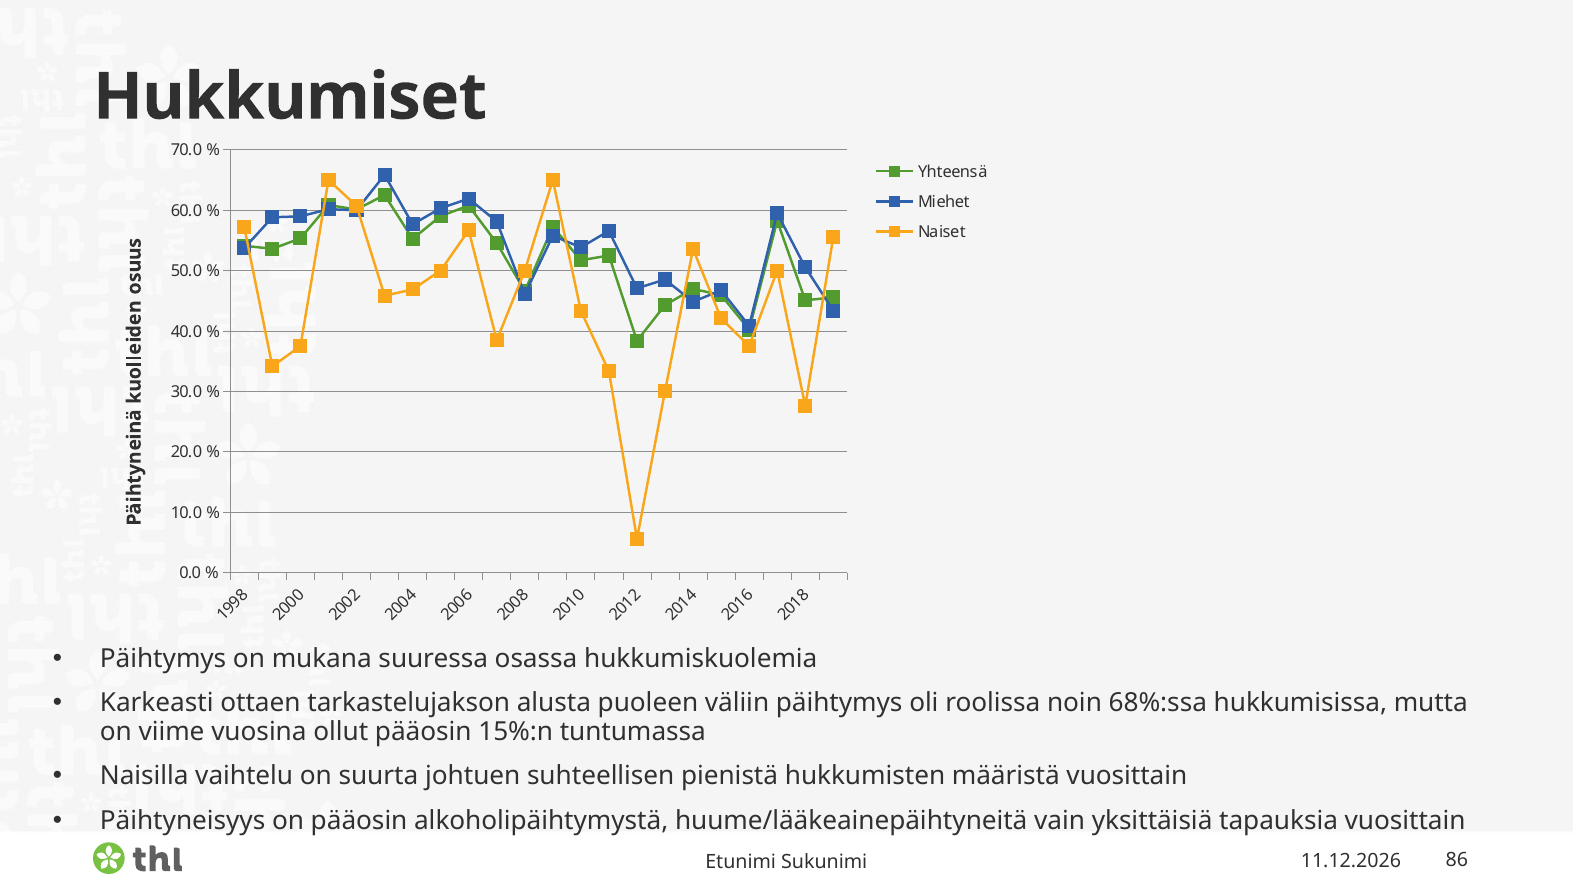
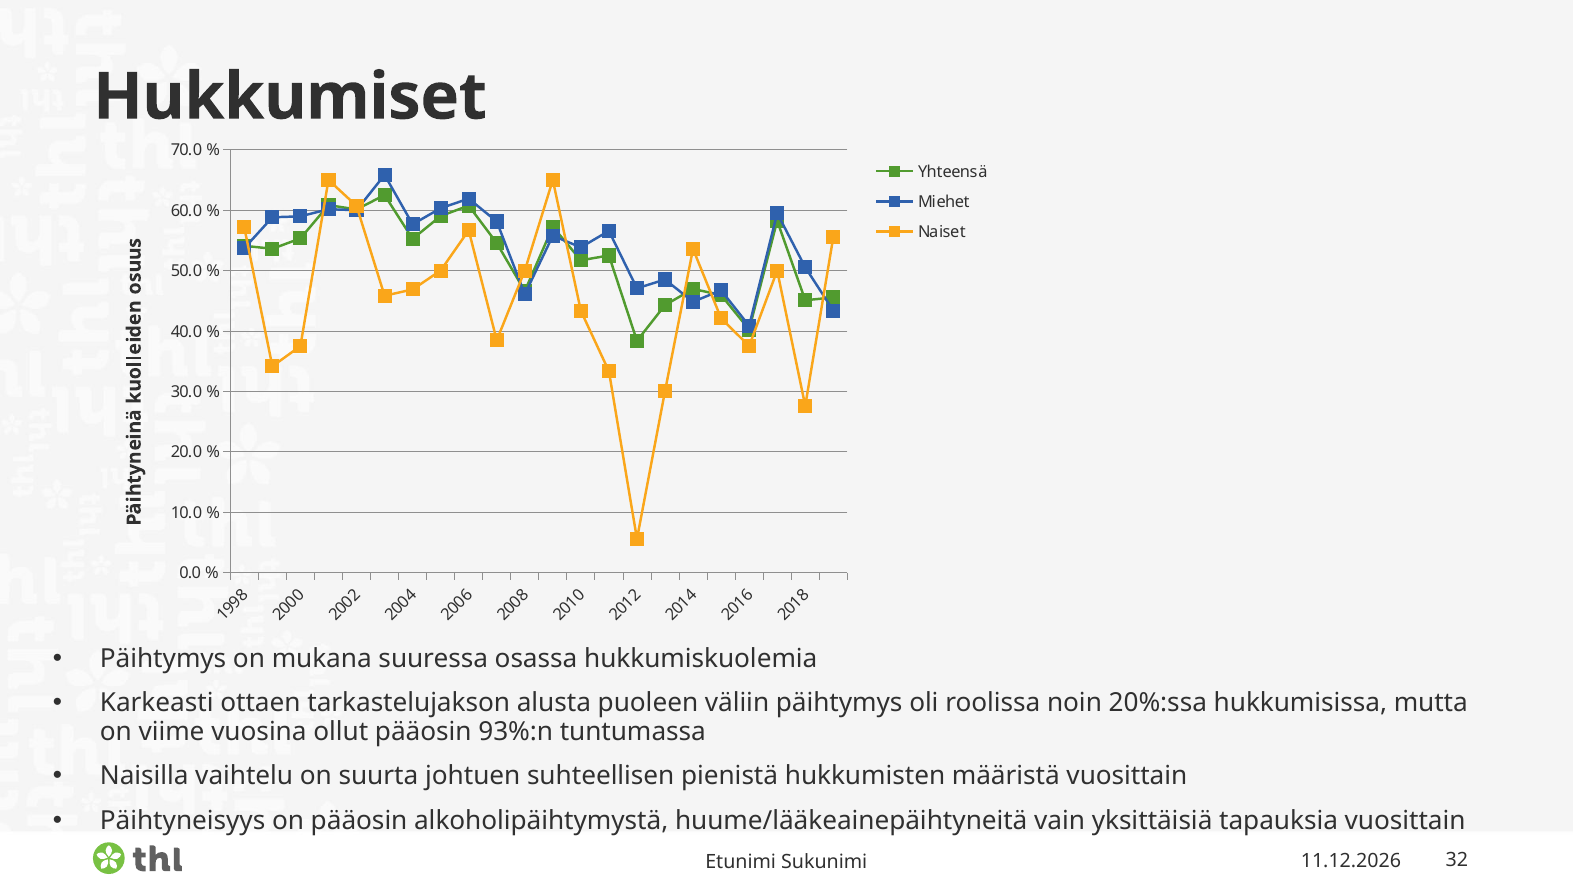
68%:ssa: 68%:ssa -> 20%:ssa (1158, 703)
15%:n: 15%:n -> 93%:n (516, 731)
86: 86 -> 32 (1457, 860)
